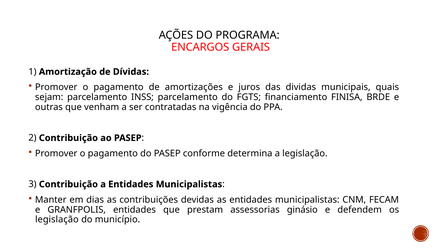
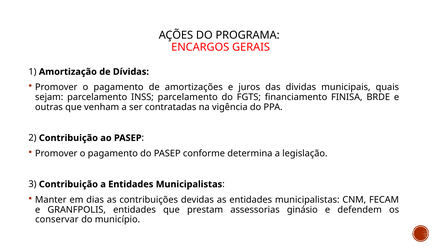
legislação: legislação -> conservar (57, 220)
